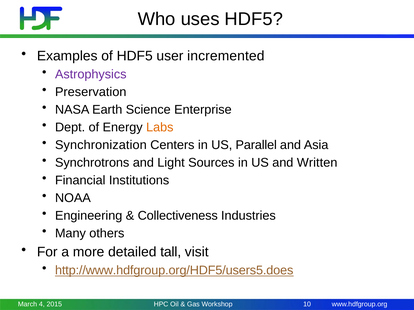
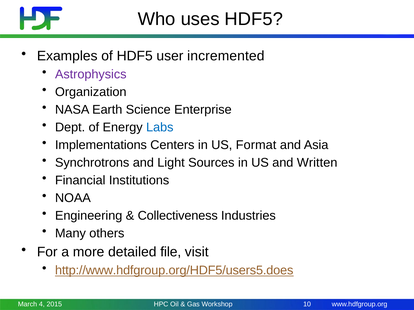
Preservation: Preservation -> Organization (91, 92)
Labs colour: orange -> blue (160, 128)
Synchronization: Synchronization -> Implementations (101, 145)
Parallel: Parallel -> Format (256, 145)
tall: tall -> file (171, 252)
